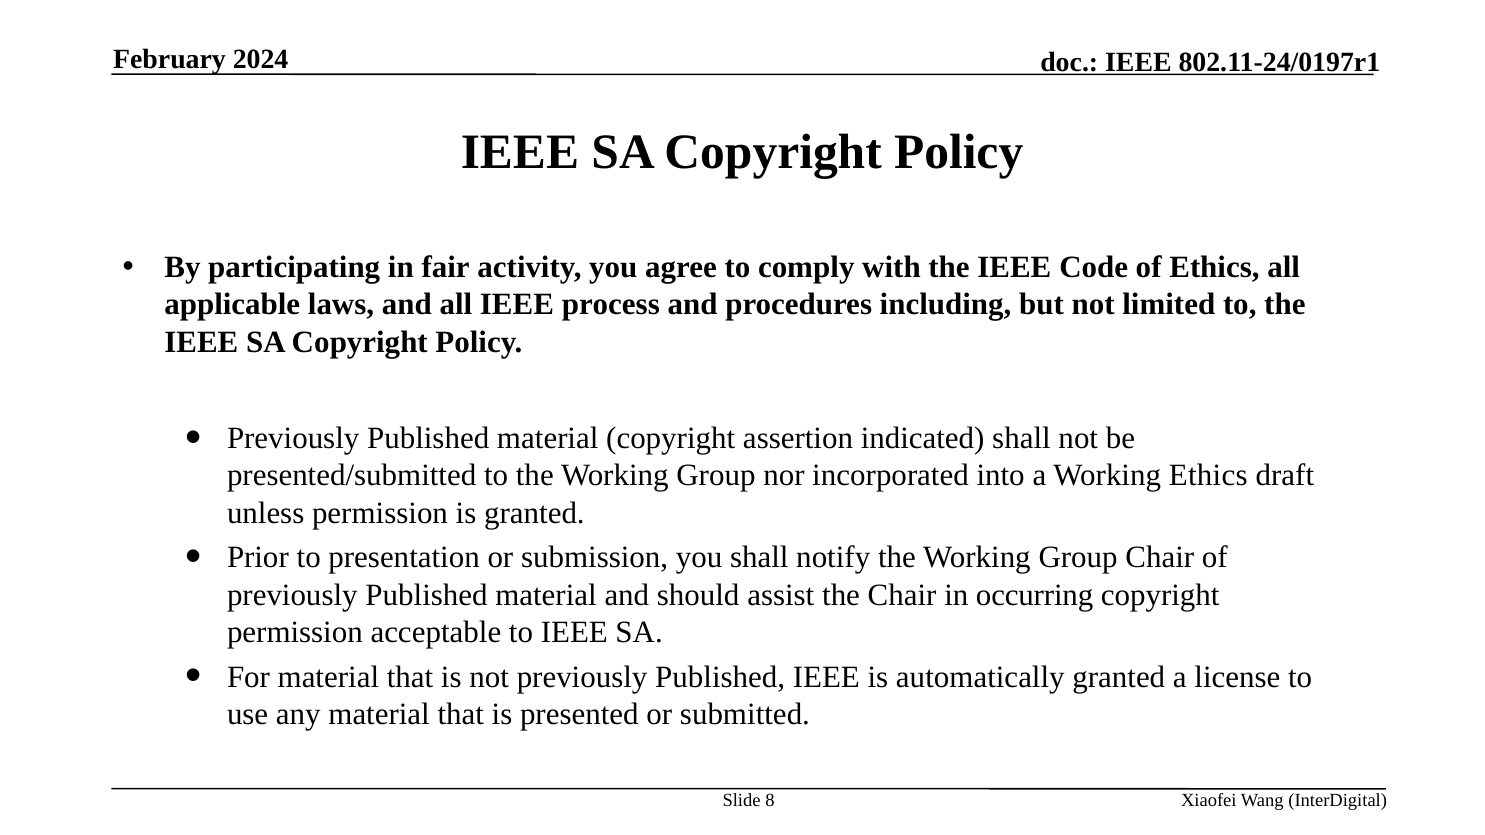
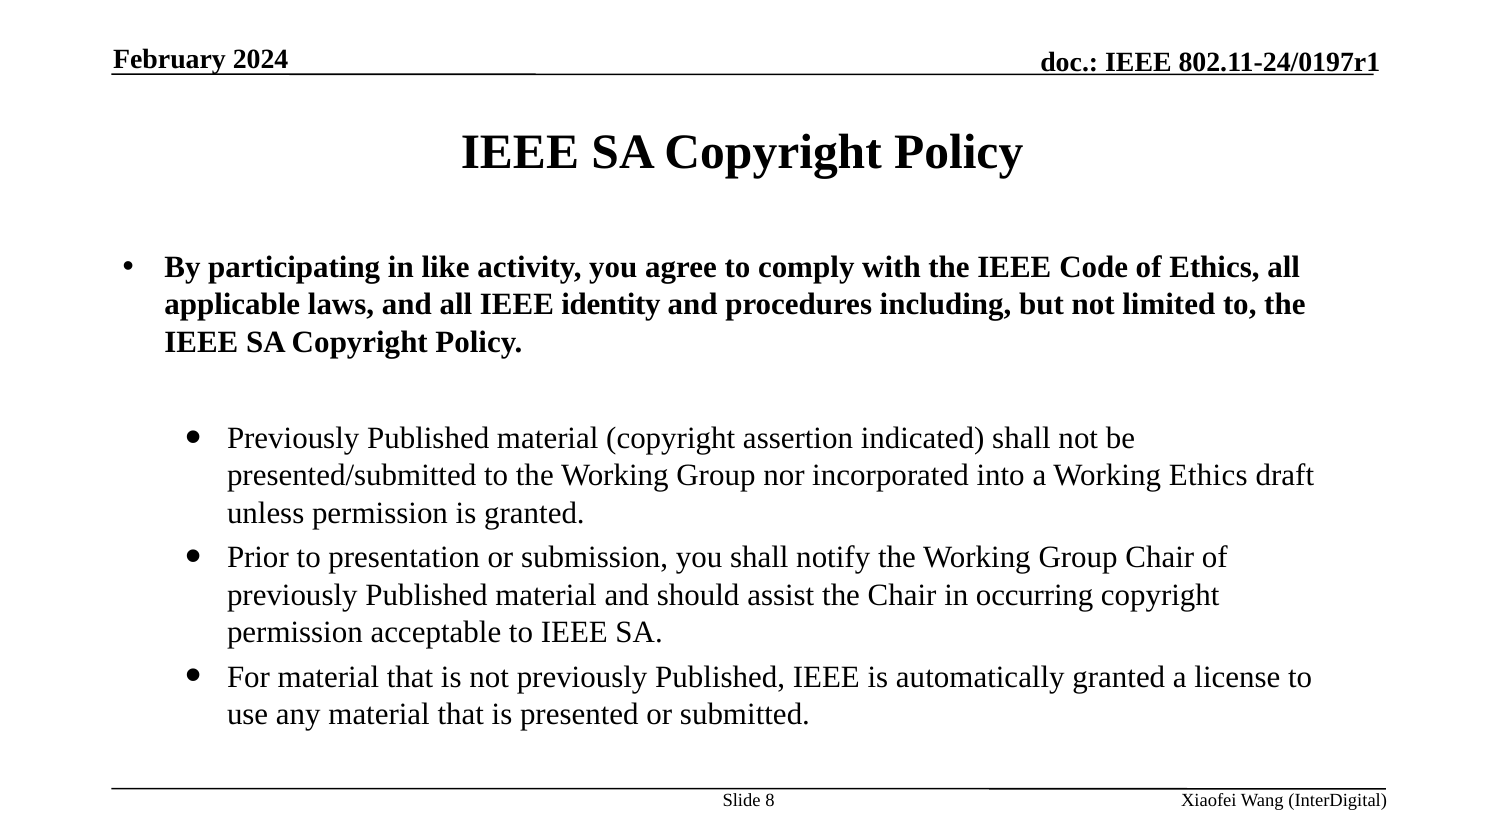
fair: fair -> like (446, 268)
process: process -> identity (611, 305)
